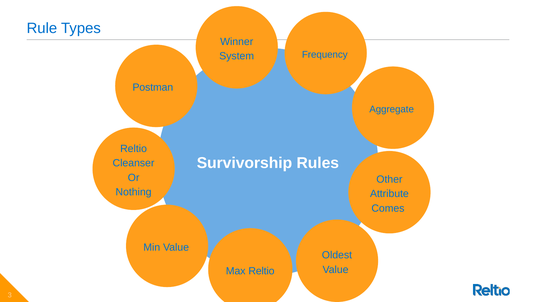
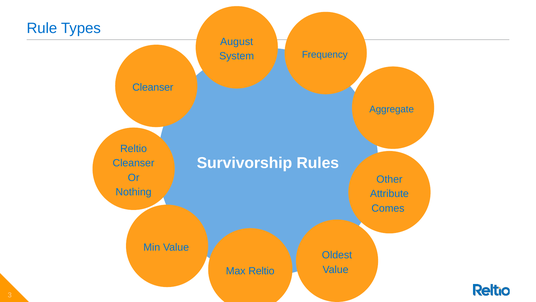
Winner: Winner -> August (237, 42)
Postman: Postman -> Cleanser (153, 87)
